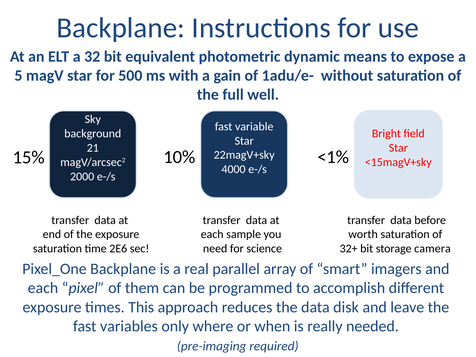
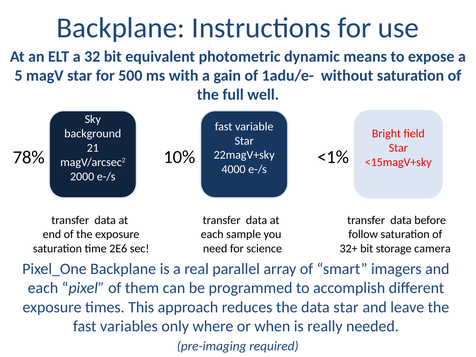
15%: 15% -> 78% (29, 158)
worth: worth -> follow (363, 234)
data disk: disk -> star (346, 307)
